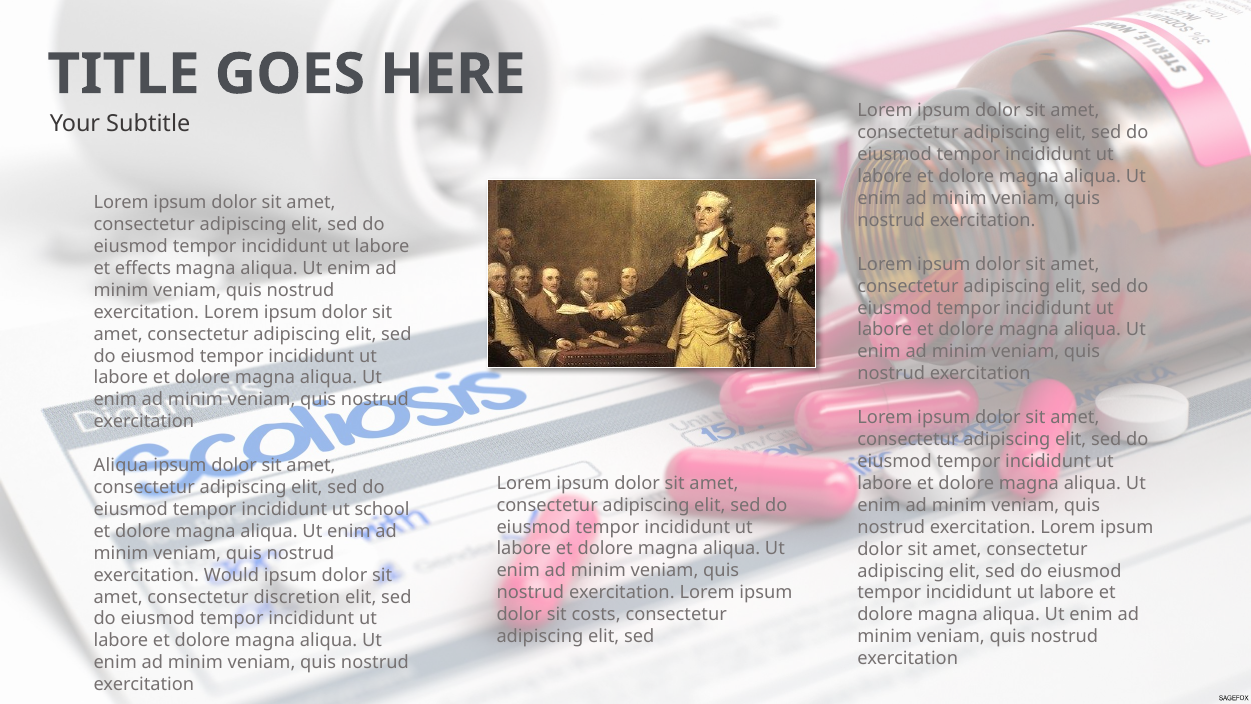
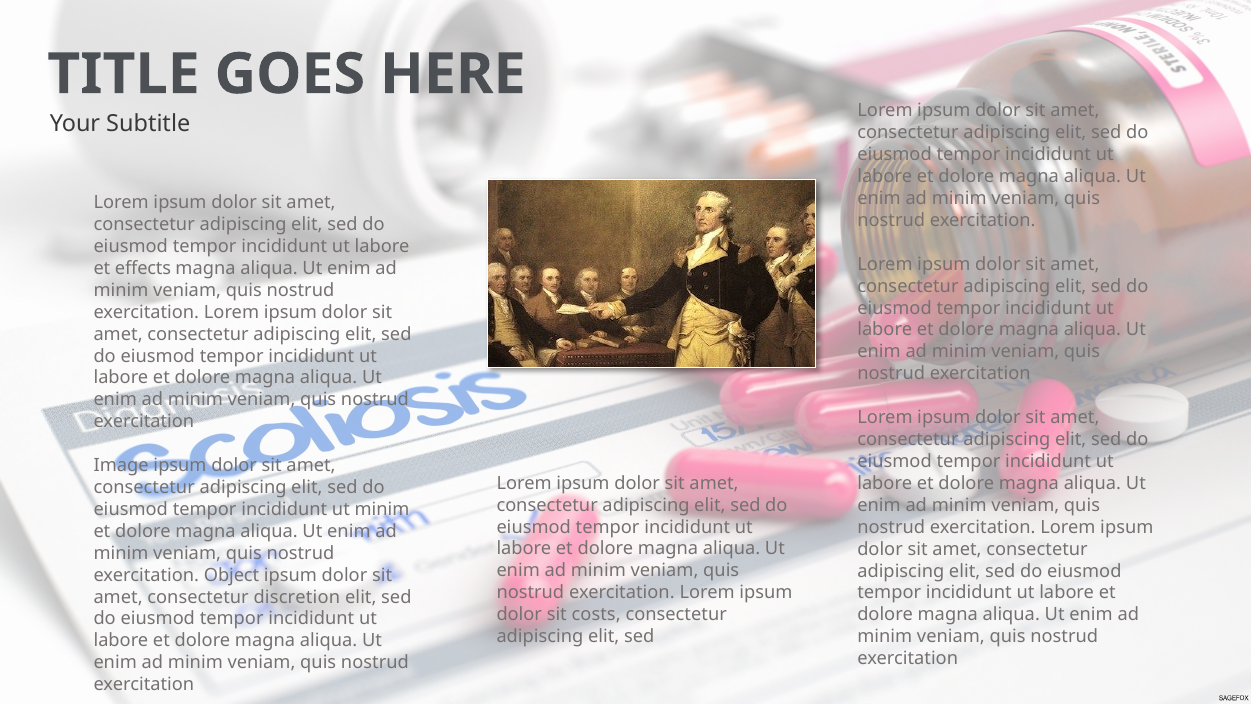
Aliqua: Aliqua -> Image (121, 465)
ut school: school -> minim (382, 509)
Would: Would -> Object (232, 575)
